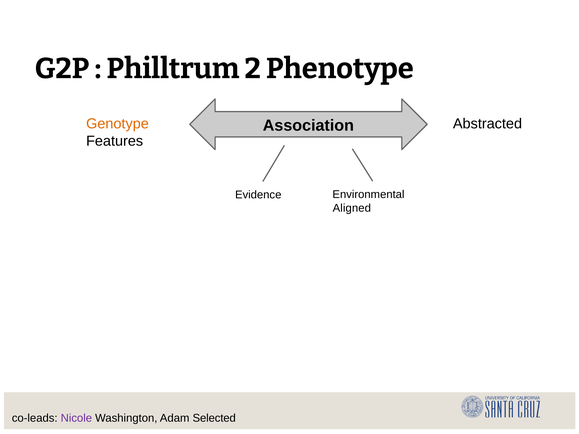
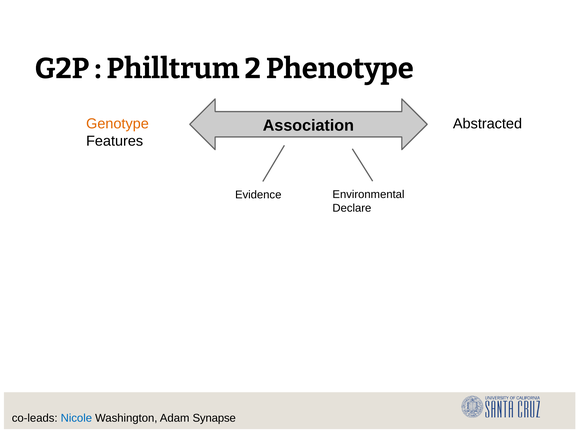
Aligned: Aligned -> Declare (352, 208)
Nicole colour: purple -> blue (76, 418)
Selected: Selected -> Synapse (214, 418)
